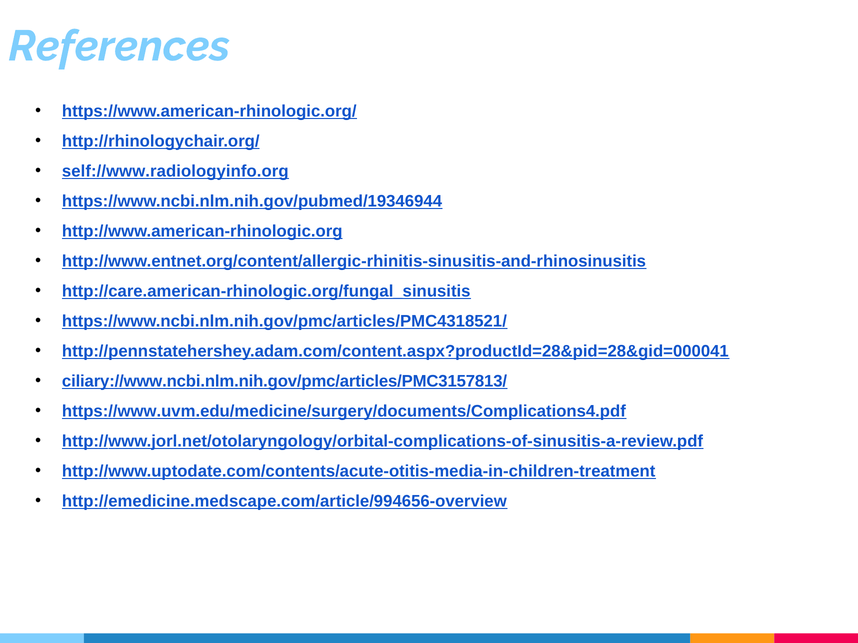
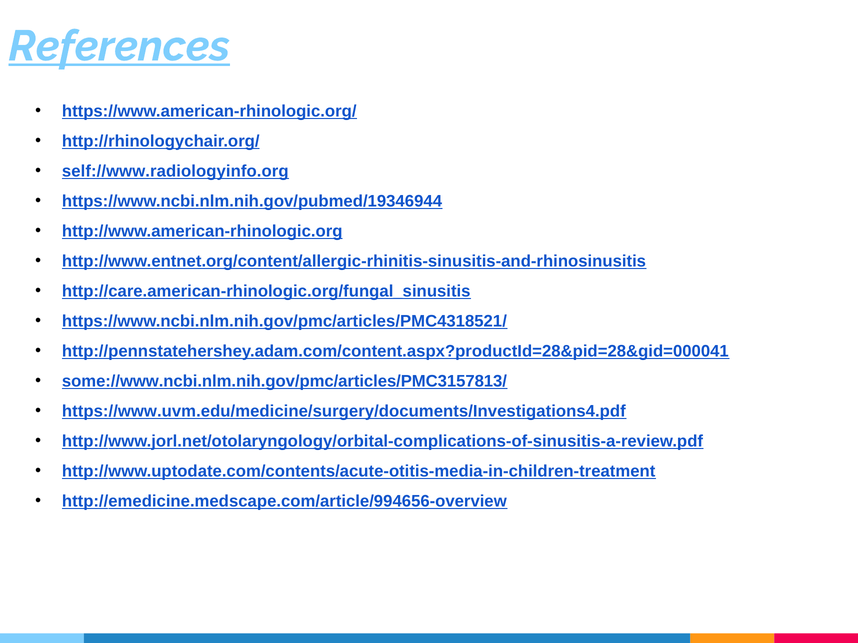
References underline: none -> present (119, 46)
ciliary://www.ncbi.nlm.nih.gov/pmc/articles/PMC3157813/: ciliary://www.ncbi.nlm.nih.gov/pmc/articles/PMC3157813/ -> some://www.ncbi.nlm.nih.gov/pmc/articles/PMC3157813/ (284, 381)
https://www.uvm.edu/medicine/surgery/documents/Complications4.pdf: https://www.uvm.edu/medicine/surgery/documents/Complications4.pdf -> https://www.uvm.edu/medicine/surgery/documents/Investigations4.pdf (344, 411)
